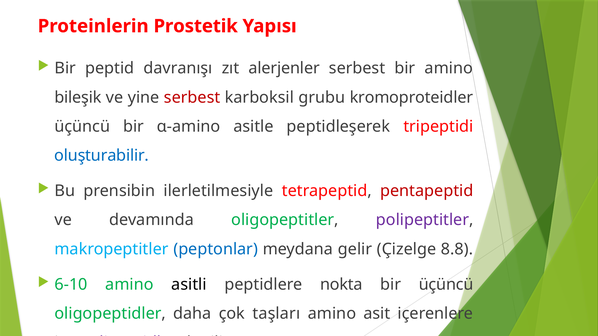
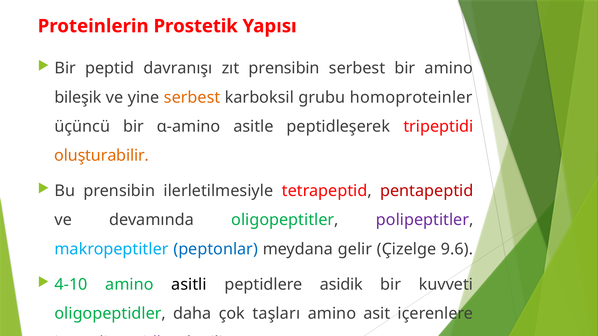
zıt alerjenler: alerjenler -> prensibin (284, 68)
serbest colour: red -> orange (192, 97)
kromoproteidler: kromoproteidler -> homoproteinler (411, 97)
oluşturabilir colour: blue -> orange (102, 156)
8.8: 8.8 -> 9.6 (457, 249)
6-10: 6-10 -> 4-10 (71, 285)
nokta: nokta -> asidik (341, 285)
bir üçüncü: üçüncü -> kuvveti (446, 285)
